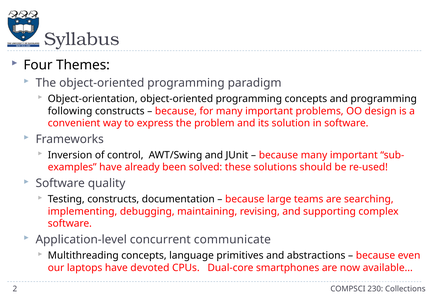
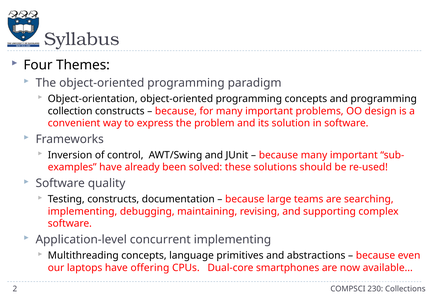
following: following -> collection (70, 111)
concurrent communicate: communicate -> implementing (232, 240)
devoted: devoted -> offering (150, 268)
